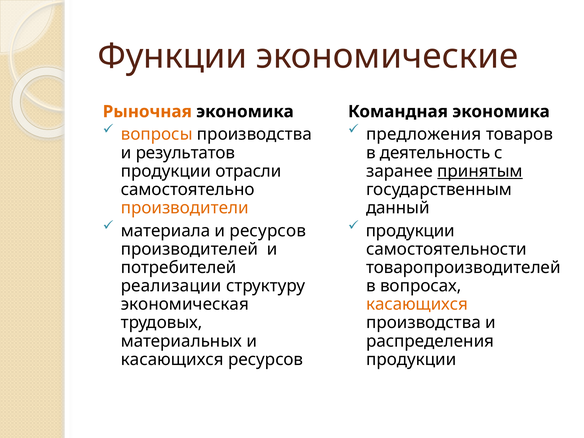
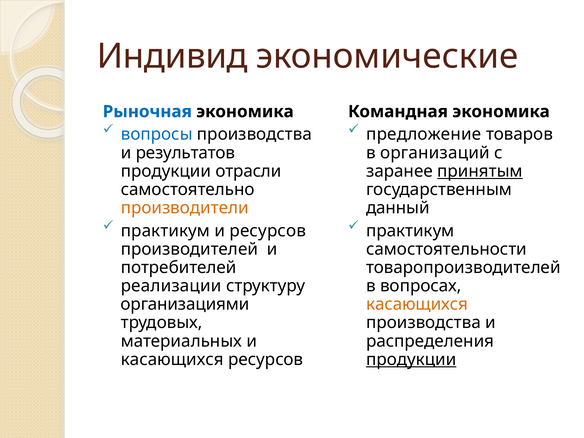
Функции: Функции -> Индивид (172, 56)
Рыночная colour: orange -> blue (147, 112)
вопросы colour: orange -> blue (157, 134)
предложения: предложения -> предложение (424, 134)
деятельность: деятельность -> организаций (435, 153)
материала: материала -> практикум (165, 231)
продукции: продукции -> практикум (410, 231)
экономическая: экономическая -> организациями (185, 304)
продукции underline: none -> present (411, 359)
